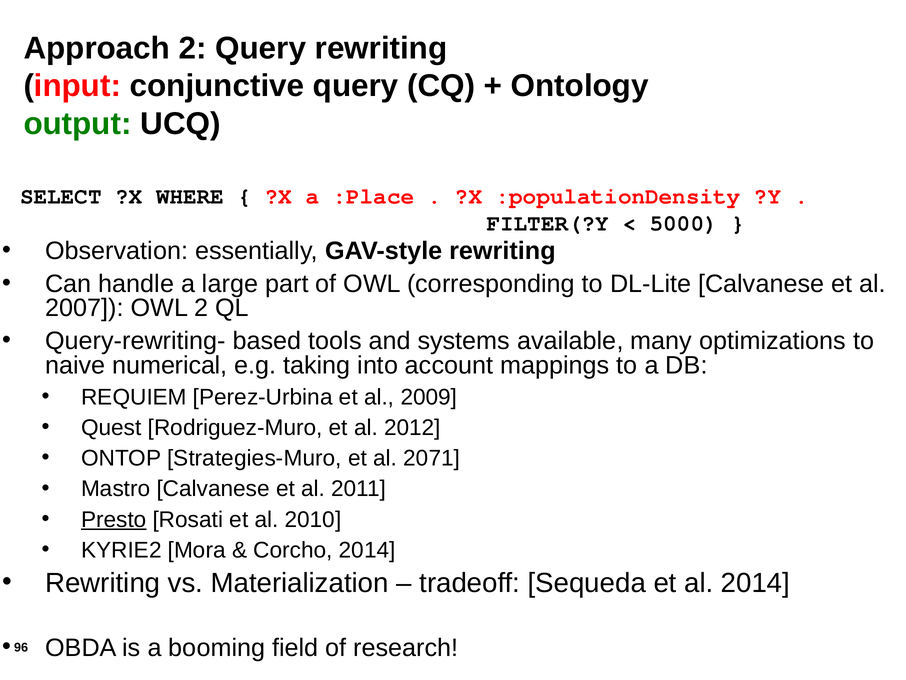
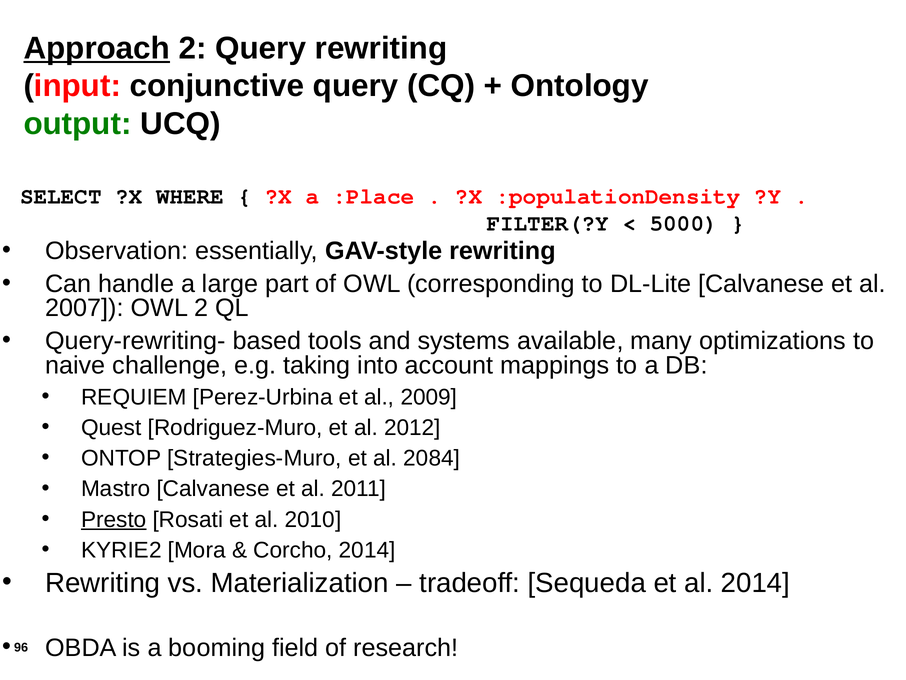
Approach underline: none -> present (97, 48)
numerical: numerical -> challenge (170, 365)
2071: 2071 -> 2084 (432, 458)
